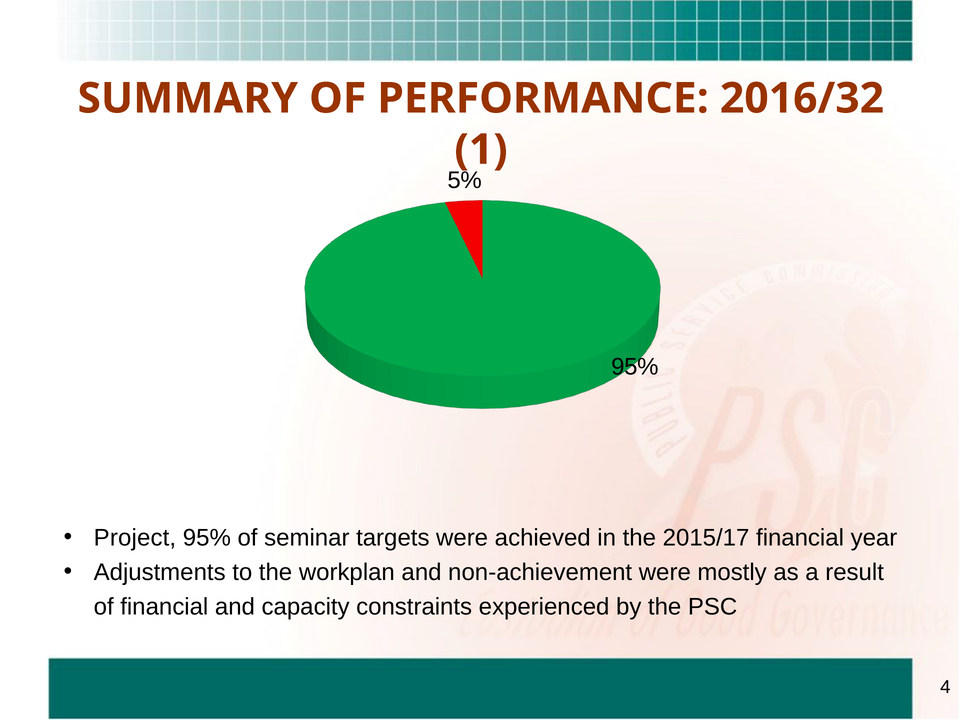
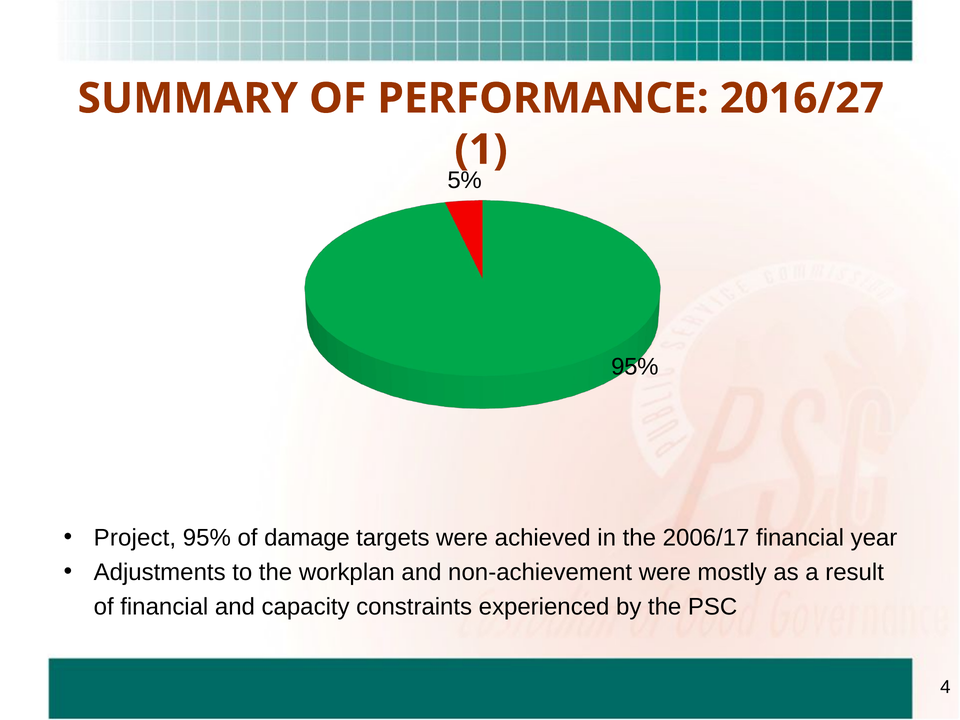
2016/32: 2016/32 -> 2016/27 (802, 98)
seminar: seminar -> damage (307, 538)
2015/17: 2015/17 -> 2006/17 (706, 538)
